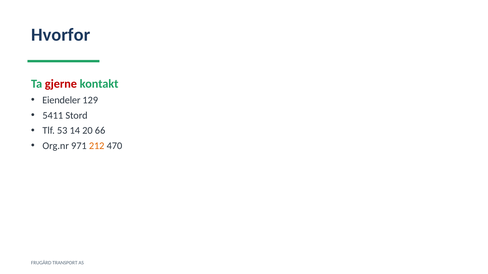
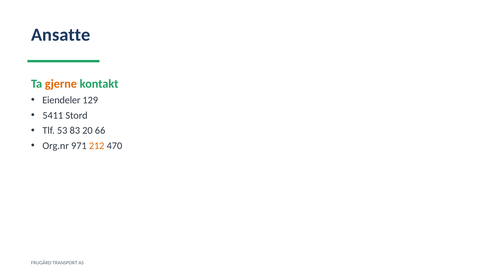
Hvorfor: Hvorfor -> Ansatte (61, 35)
gjerne colour: red -> orange (61, 84)
14: 14 -> 83 (75, 131)
